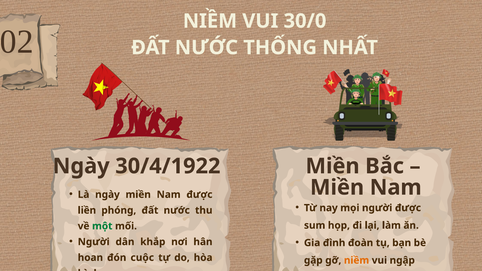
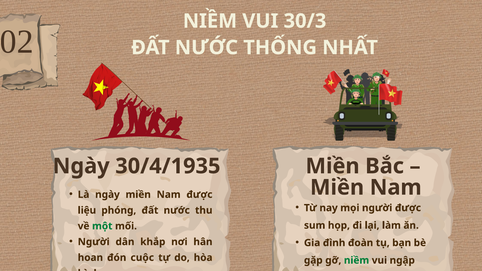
30/0: 30/0 -> 30/3 (305, 21)
30/4/1922: 30/4/1922 -> 30/4/1935 (168, 166)
liền: liền -> liệu (87, 210)
niềm colour: orange -> green (357, 260)
